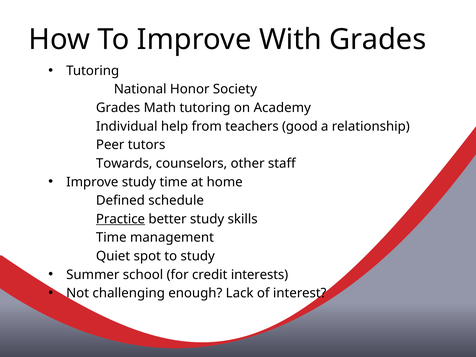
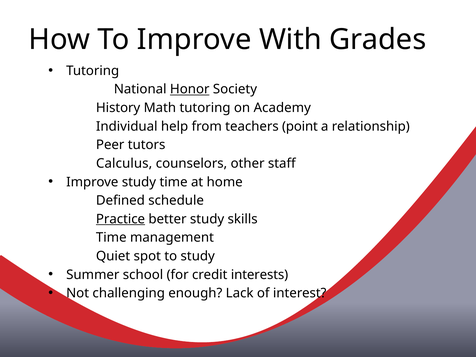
Honor underline: none -> present (190, 89)
Grades: Grades -> History (118, 108)
good: good -> point (300, 126)
Towards: Towards -> Calculus (124, 163)
